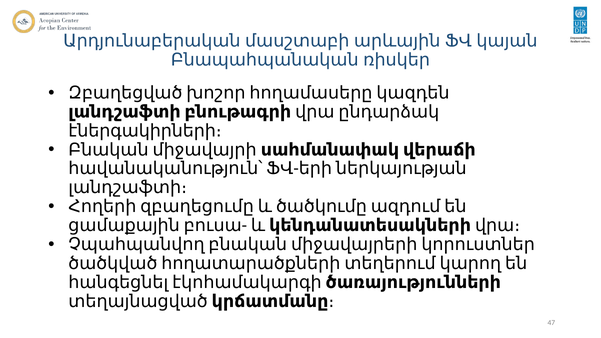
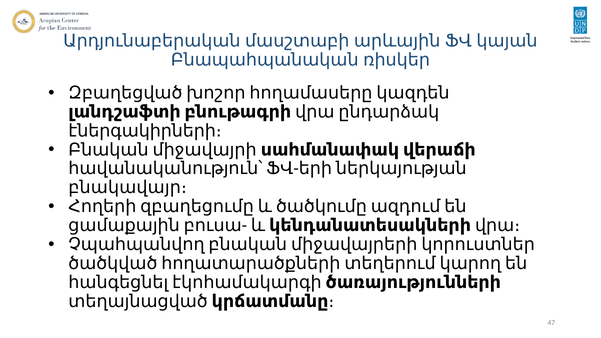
լանդշաֆտի։: լանդշաֆտի։ -> բնակավայր։ (128, 188)
